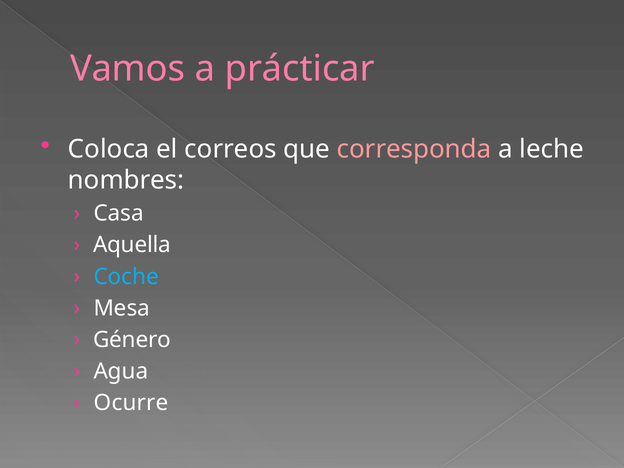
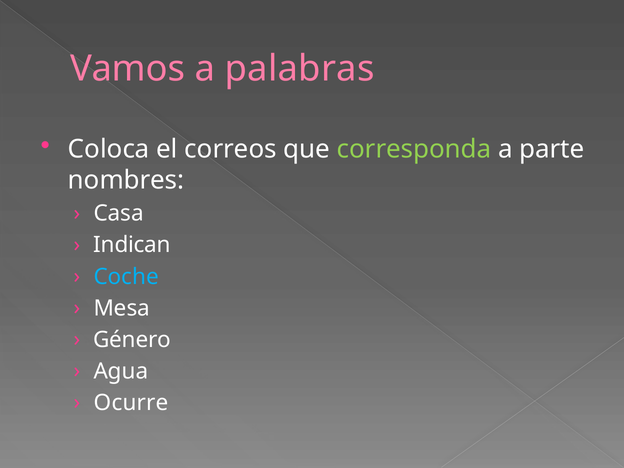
prácticar: prácticar -> palabras (300, 69)
corresponda colour: pink -> light green (414, 149)
leche: leche -> parte (552, 149)
Aquella: Aquella -> Indican (132, 245)
